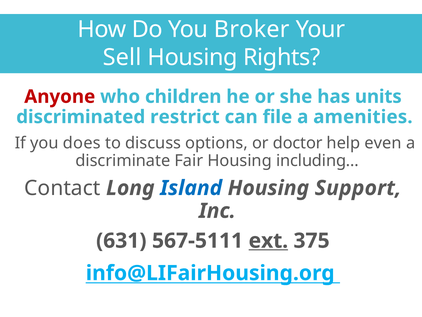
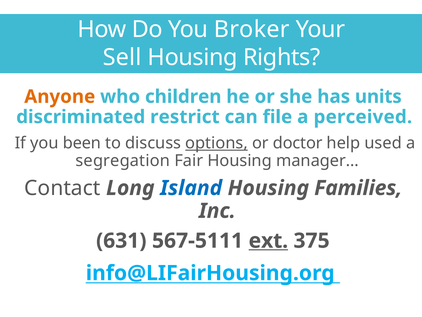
Anyone colour: red -> orange (60, 96)
amenities: amenities -> perceived (363, 117)
does: does -> been (82, 143)
options underline: none -> present (217, 143)
even: even -> used (383, 143)
discriminate: discriminate -> segregation (123, 161)
including…: including… -> manager… (317, 161)
Support: Support -> Families (358, 188)
